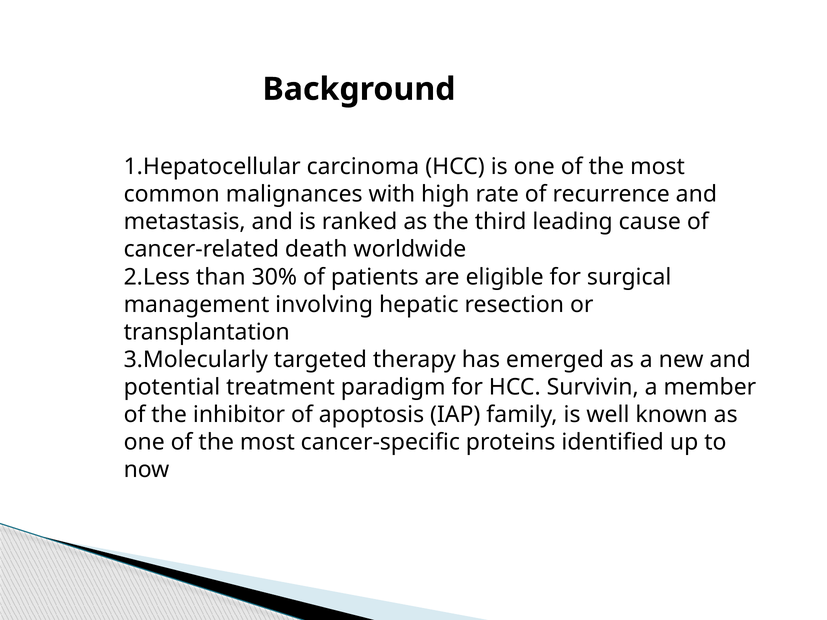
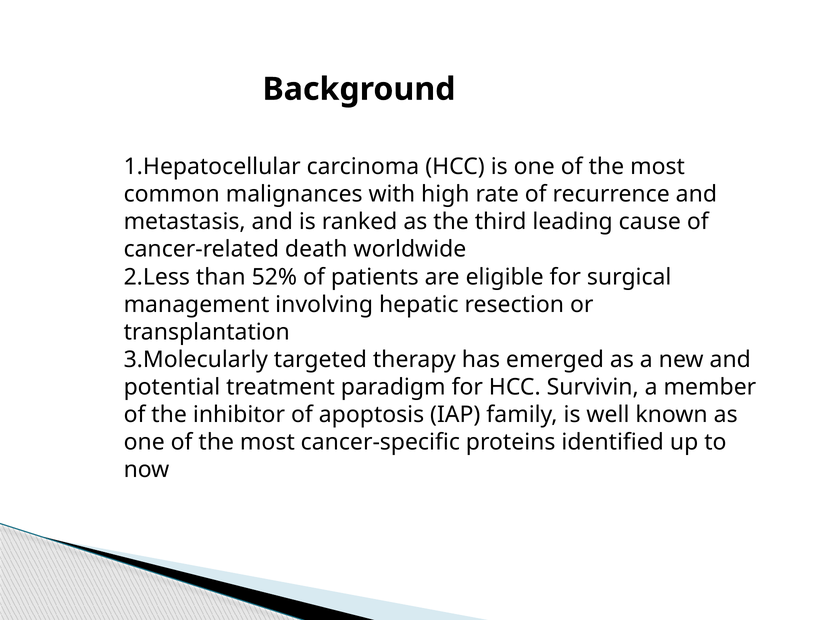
30%: 30% -> 52% (274, 277)
